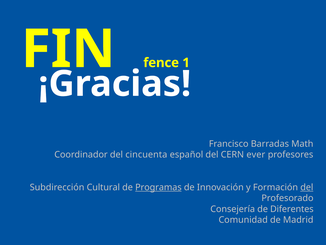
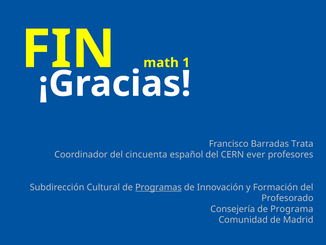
fence: fence -> math (161, 63)
Math: Math -> Trata (302, 144)
del underline: present -> none (307, 187)
Diferentes: Diferentes -> Programa (292, 209)
